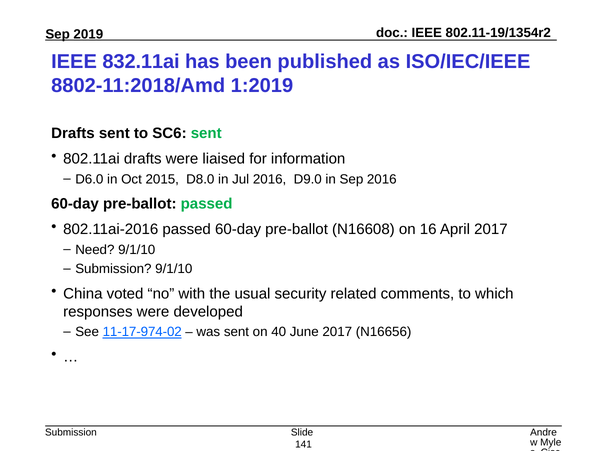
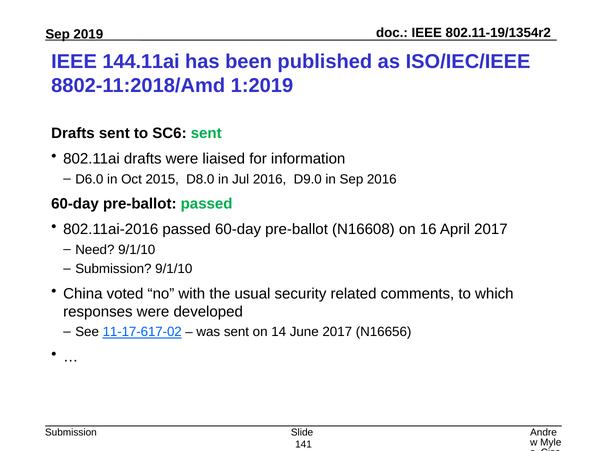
832.11ai: 832.11ai -> 144.11ai (141, 62)
11-17-974-02: 11-17-974-02 -> 11-17-617-02 (142, 332)
40: 40 -> 14 (279, 332)
